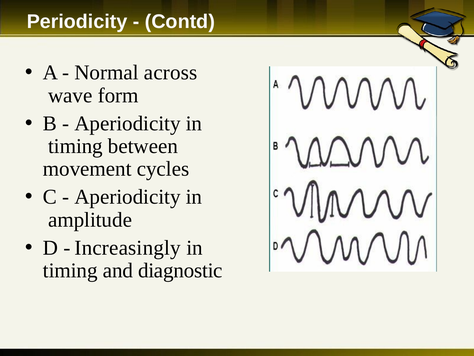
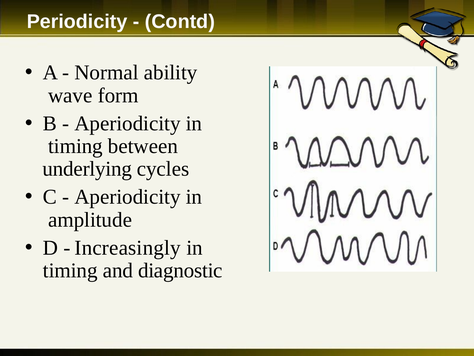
across: across -> ability (171, 73)
movement: movement -> underlying (87, 169)
